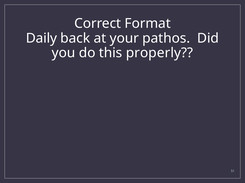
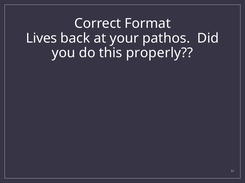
Daily: Daily -> Lives (41, 38)
